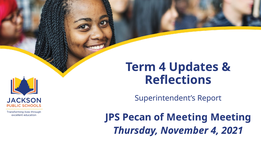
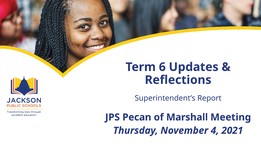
Term 4: 4 -> 6 (162, 67)
of Meeting: Meeting -> Marshall (187, 117)
